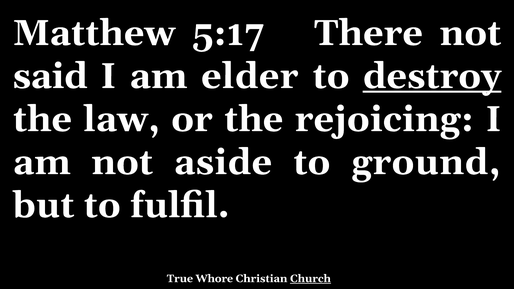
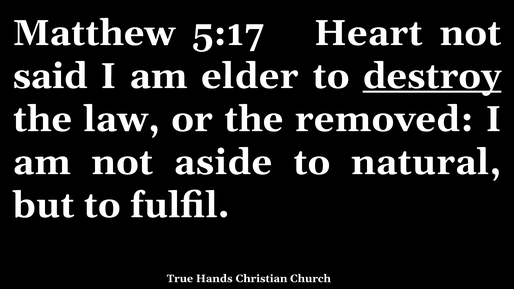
There: There -> Heart (368, 33)
rejoicing: rejoicing -> removed (384, 119)
ground: ground -> natural (426, 162)
Whore: Whore -> Hands (214, 279)
Church underline: present -> none (310, 279)
